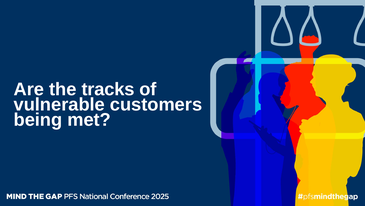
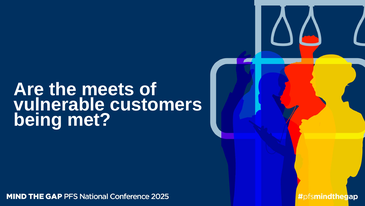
tracks: tracks -> meets (108, 89)
